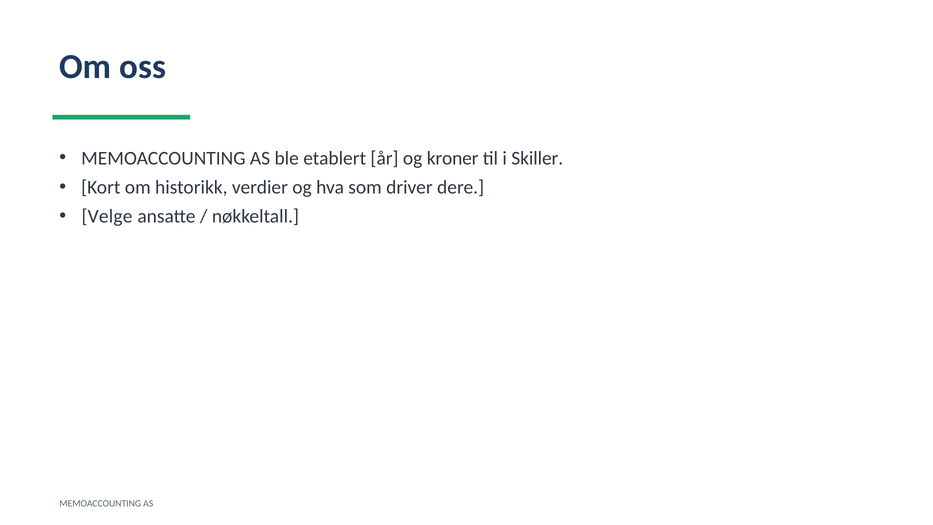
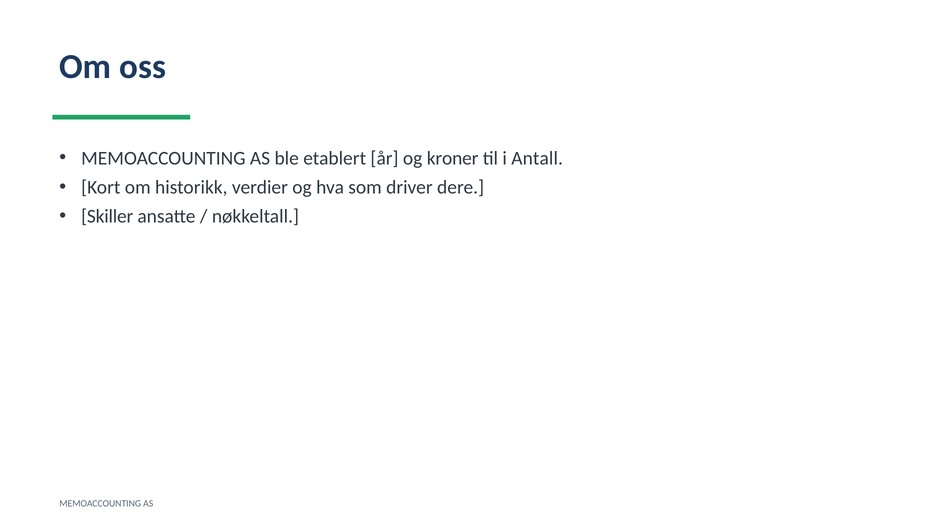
Skiller: Skiller -> Antall (537, 158)
Velge: Velge -> Skiller (107, 216)
